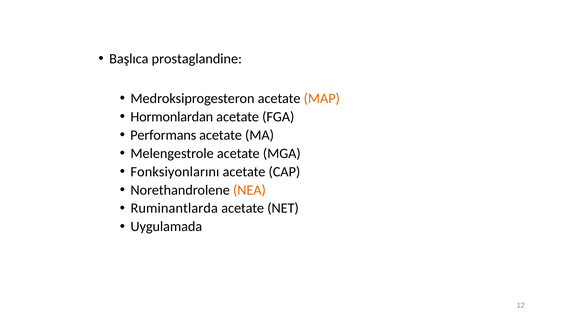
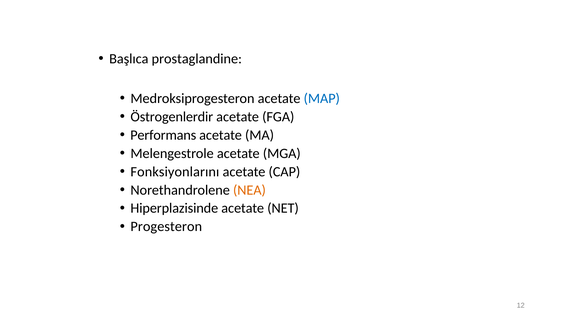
MAP colour: orange -> blue (322, 98)
Hormonlardan: Hormonlardan -> Östrogenlerdir (172, 117)
Ruminantlarda: Ruminantlarda -> Hiperplazisinde (174, 208)
Uygulamada: Uygulamada -> Progesteron (166, 226)
